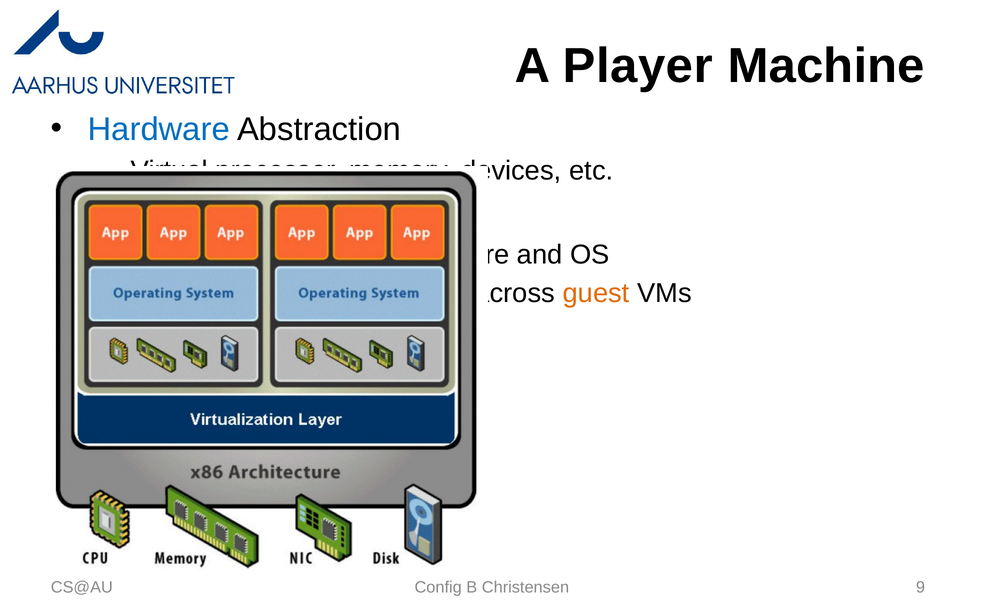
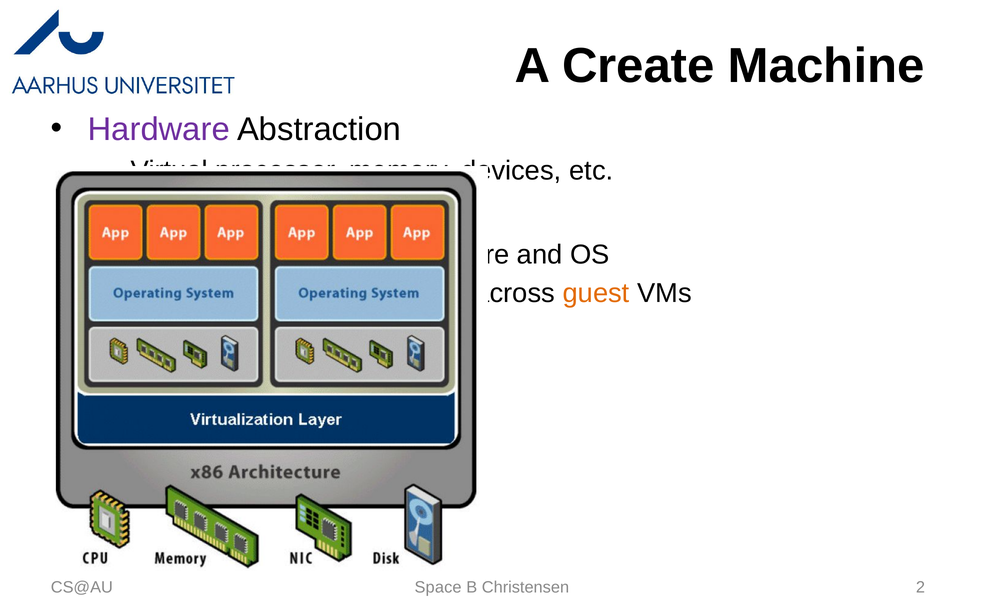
Player: Player -> Create (638, 66)
Hardware colour: blue -> purple (159, 129)
Config: Config -> Space (438, 588)
9: 9 -> 2 (920, 588)
